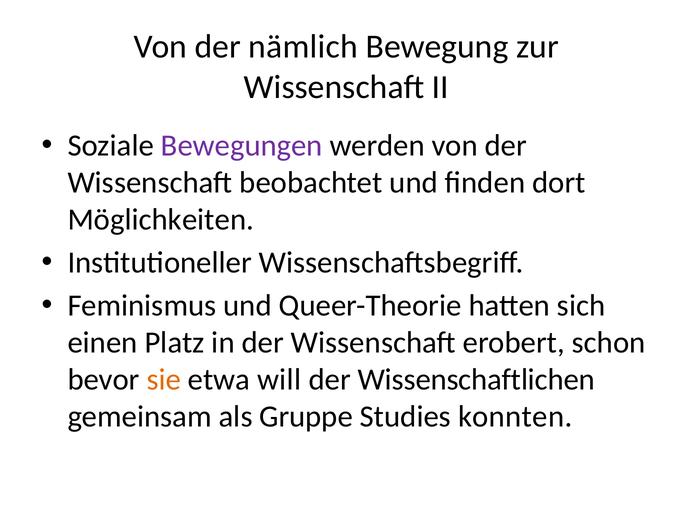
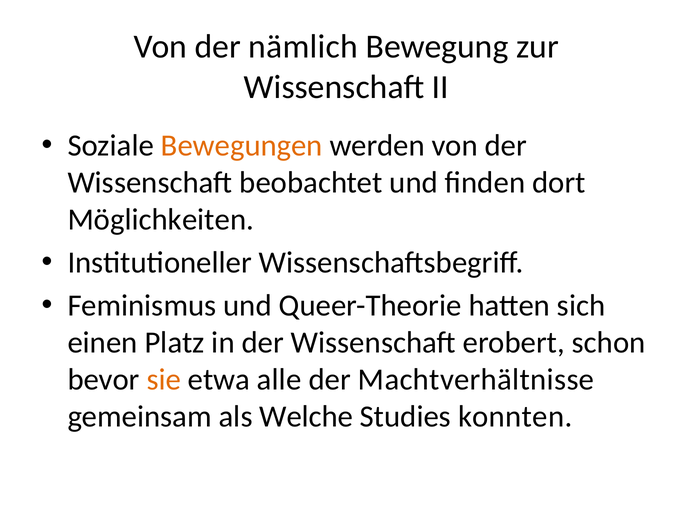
Bewegungen colour: purple -> orange (242, 145)
will: will -> alle (279, 380)
Wissenschaftlichen: Wissenschaftlichen -> Machtverhältnisse (476, 380)
Gruppe: Gruppe -> Welche (306, 416)
